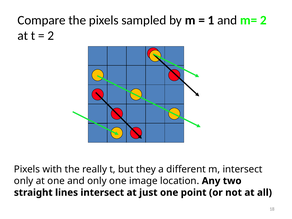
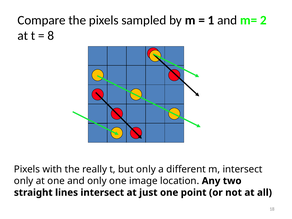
2: 2 -> 8 (51, 36)
but they: they -> only (146, 169)
